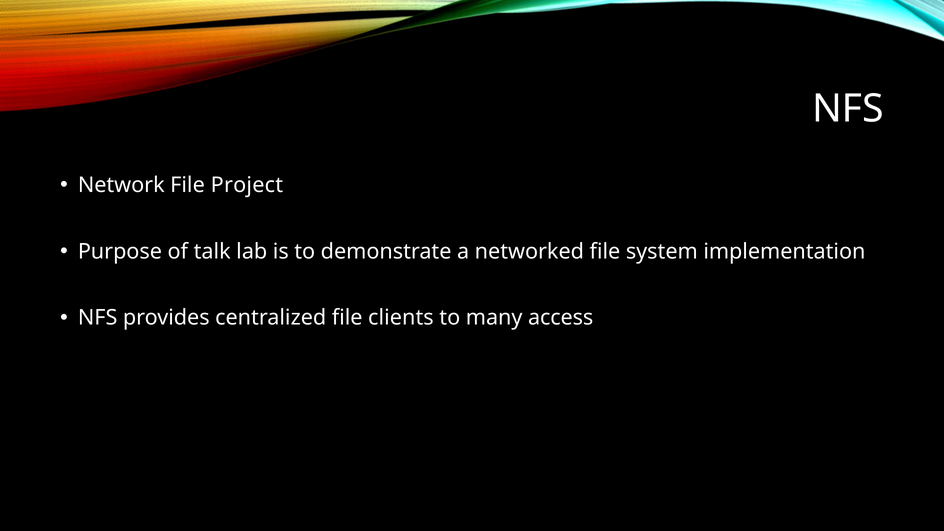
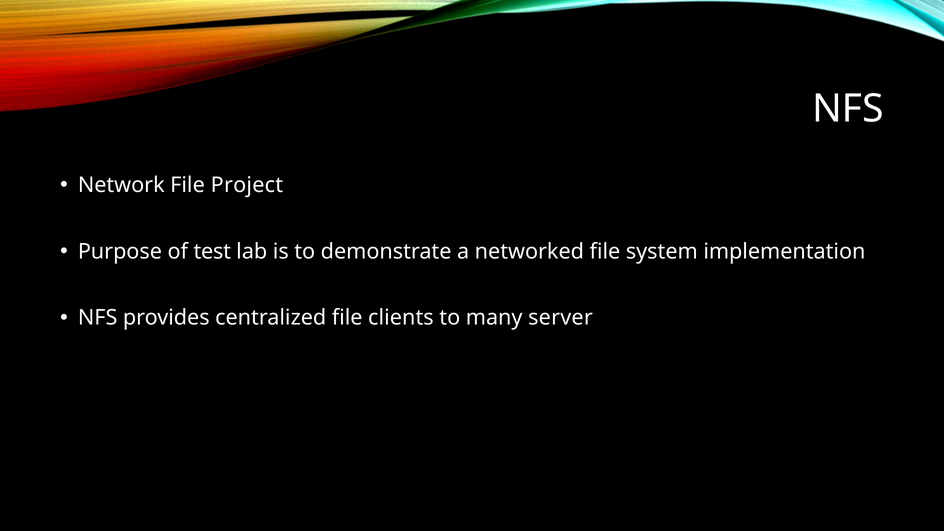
talk: talk -> test (212, 251)
access: access -> server (560, 318)
